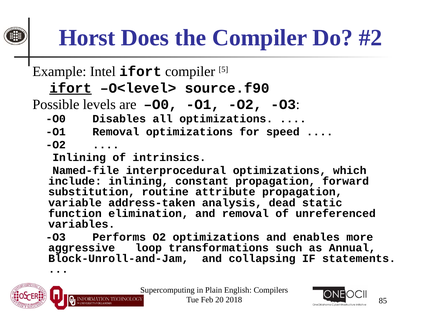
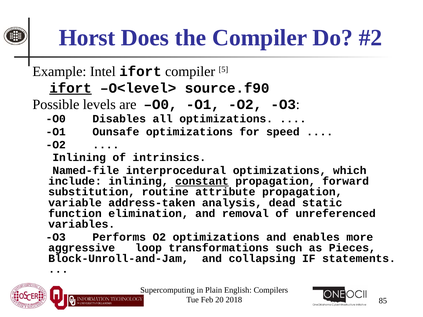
O1 Removal: Removal -> Ounsafe (116, 132)
constant underline: none -> present (202, 181)
Annual: Annual -> Pieces (352, 248)
